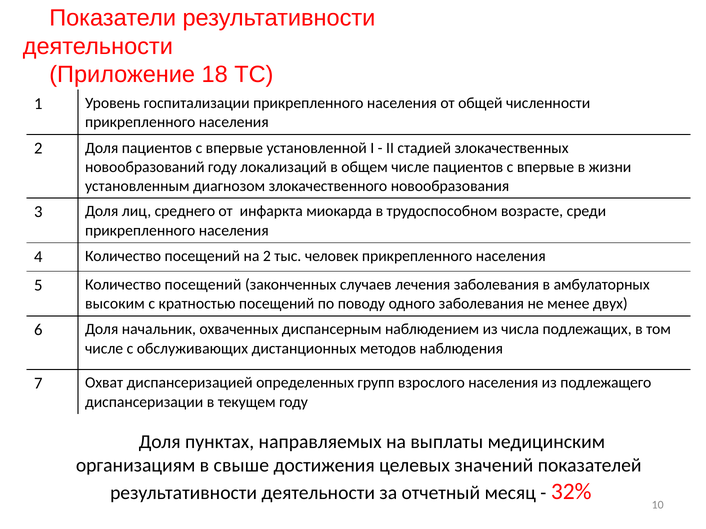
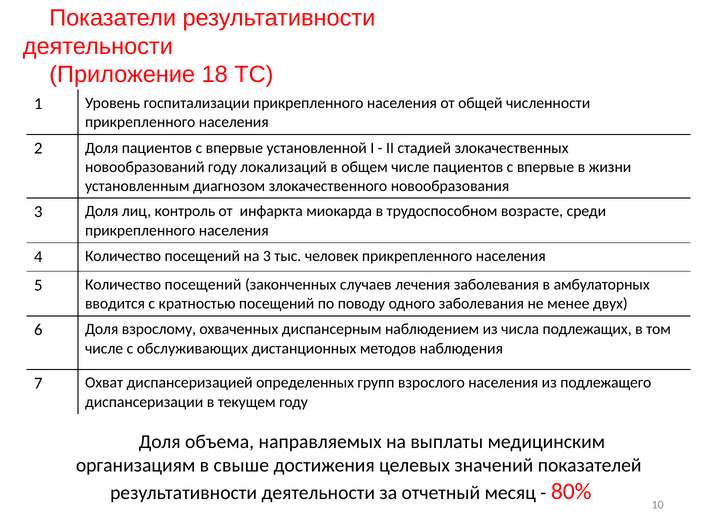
среднего: среднего -> контроль (185, 212)
на 2: 2 -> 3 (267, 256)
высоким: высоким -> вводится (115, 304)
начальник: начальник -> взрослому (159, 330)
пунктах: пунктах -> объема (220, 442)
32%: 32% -> 80% (571, 492)
